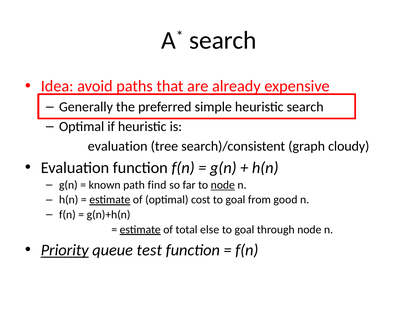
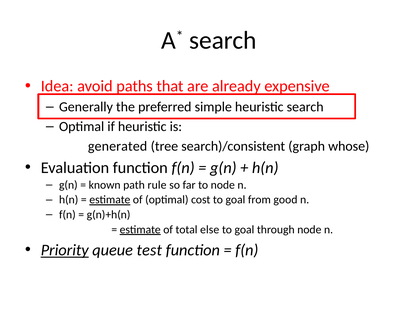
evaluation: evaluation -> generated (118, 146)
cloudy: cloudy -> whose (349, 146)
find: find -> rule (157, 185)
node underline: present -> none (223, 185)
